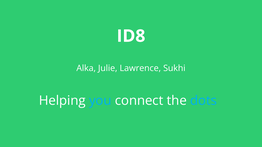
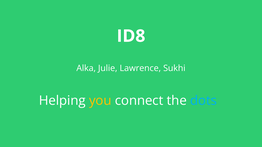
you colour: light blue -> yellow (100, 101)
